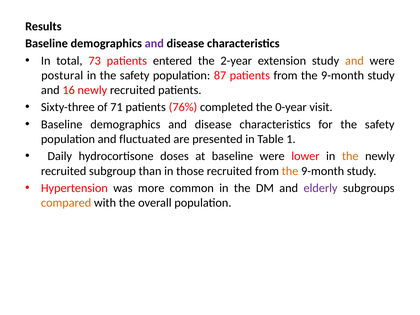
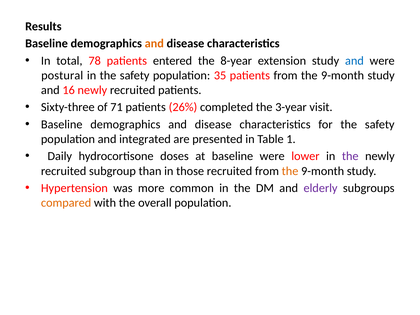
and colour: purple -> orange (154, 44)
73: 73 -> 78 (95, 61)
2-year: 2-year -> 8-year (236, 61)
and colour: orange -> blue (354, 61)
87: 87 -> 35 (220, 75)
76%: 76% -> 26% (183, 107)
0-year: 0-year -> 3-year (291, 107)
fluctuated: fluctuated -> integrated (145, 139)
the colour: orange -> purple (350, 156)
